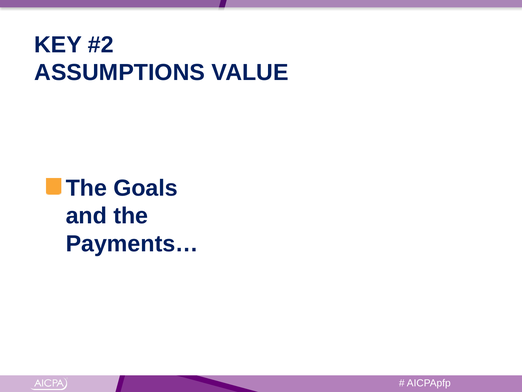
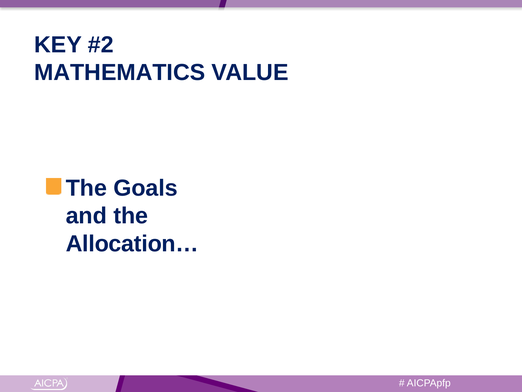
ASSUMPTIONS: ASSUMPTIONS -> MATHEMATICS (120, 72)
Payments…: Payments… -> Allocation… (132, 244)
